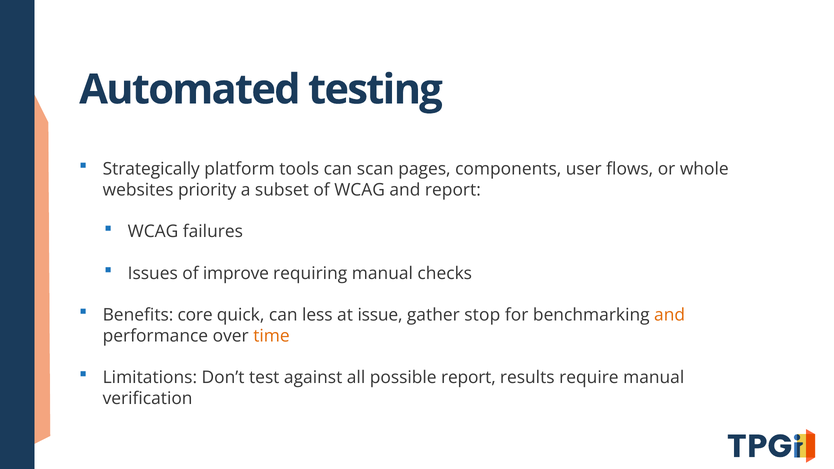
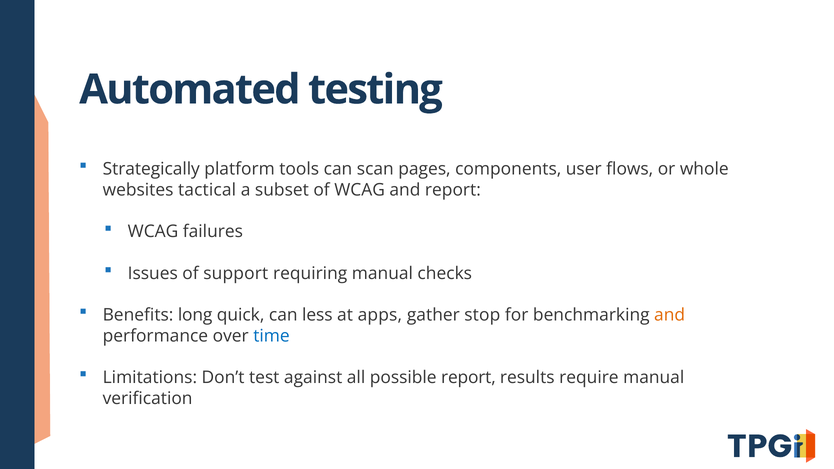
priority: priority -> tactical (207, 190)
improve: improve -> support (236, 273)
core: core -> long (195, 315)
issue: issue -> apps (380, 315)
time colour: orange -> blue (271, 336)
